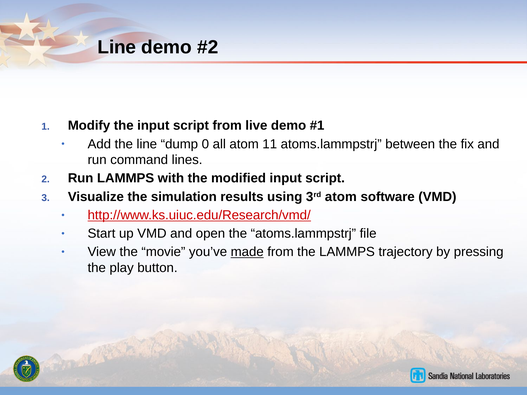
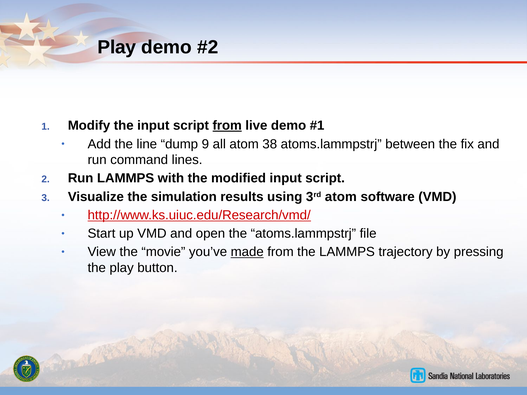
Line: Line -> Play (117, 47)
from underline: none -> present (227, 126)
0: 0 -> 9 (205, 144)
11: 11 -> 38 (270, 144)
